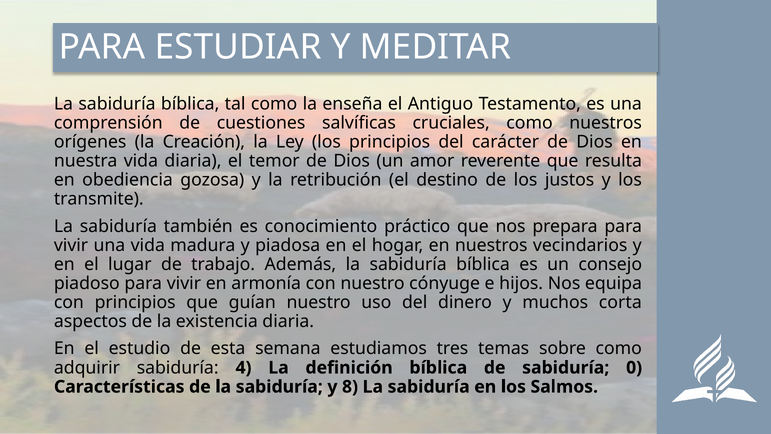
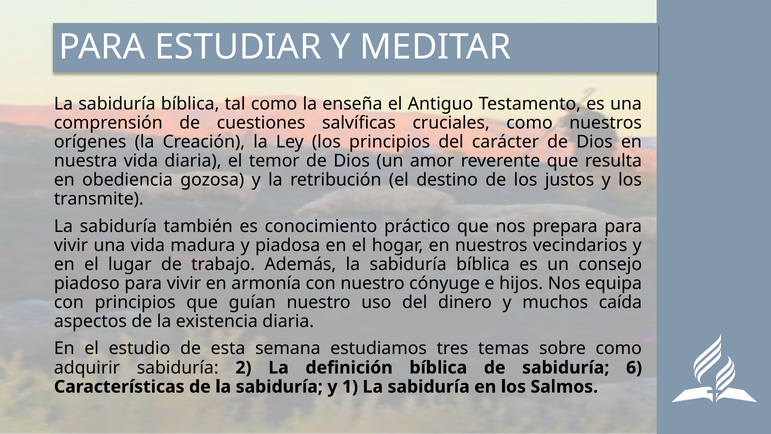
corta: corta -> caída (620, 302)
4: 4 -> 2 (244, 367)
0: 0 -> 6 (634, 367)
8: 8 -> 1 (350, 387)
